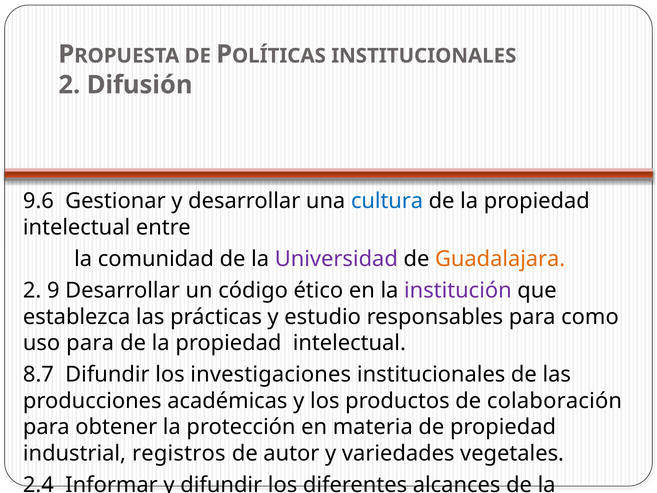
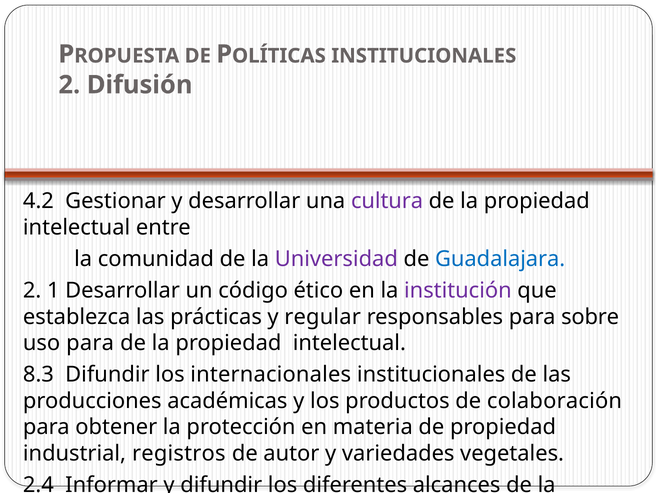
9.6: 9.6 -> 4.2 (38, 201)
cultura colour: blue -> purple (387, 201)
Guadalajara colour: orange -> blue (500, 259)
9: 9 -> 1 (53, 290)
estudio: estudio -> regular (323, 317)
como: como -> sobre (590, 317)
8.7: 8.7 -> 8.3 (38, 374)
investigaciones: investigaciones -> internacionales (271, 374)
